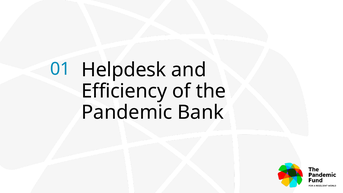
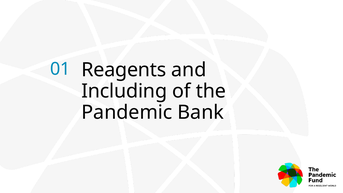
Helpdesk: Helpdesk -> Reagents (124, 70)
Efficiency: Efficiency -> Including (124, 91)
